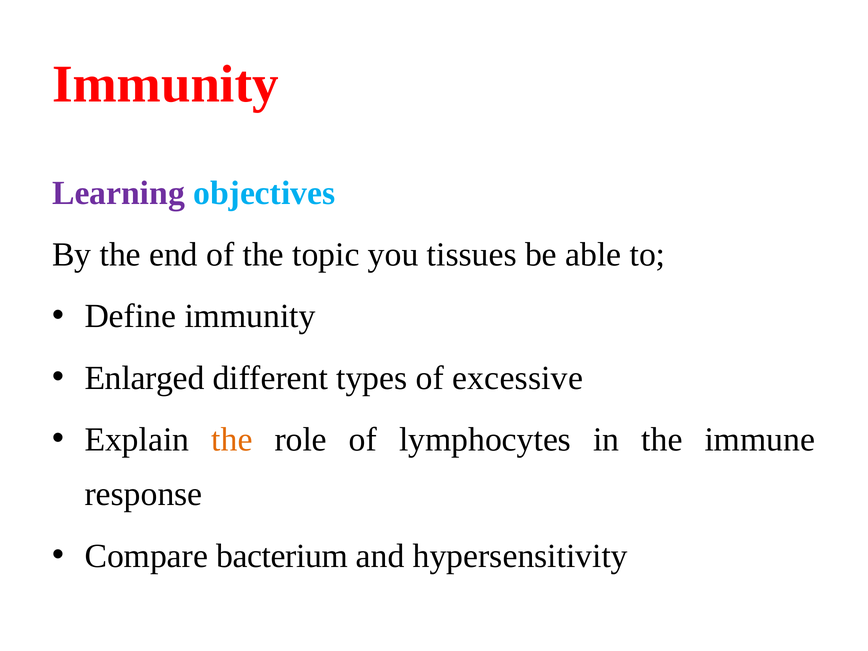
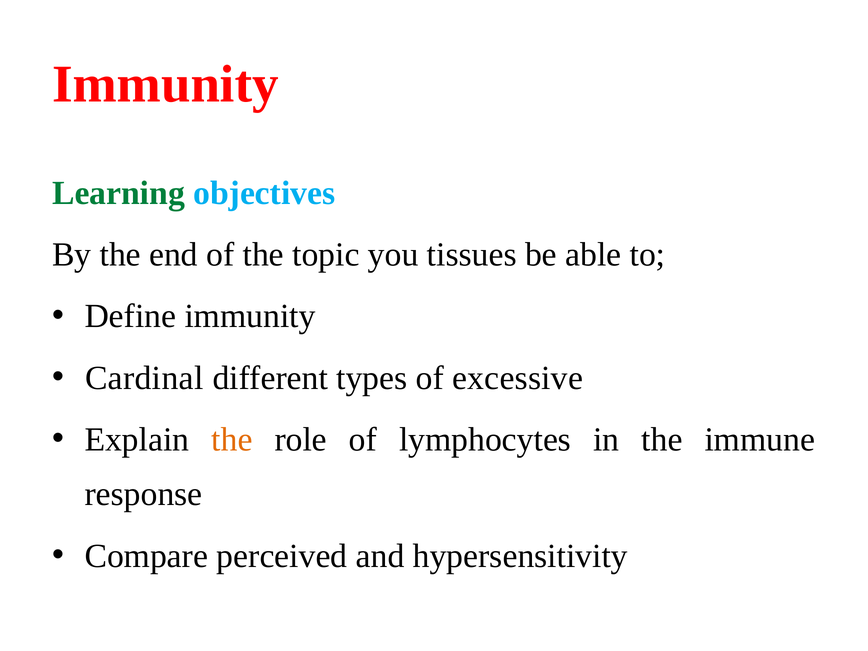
Learning colour: purple -> green (118, 193)
Enlarged: Enlarged -> Cardinal (144, 378)
bacterium: bacterium -> perceived (282, 556)
